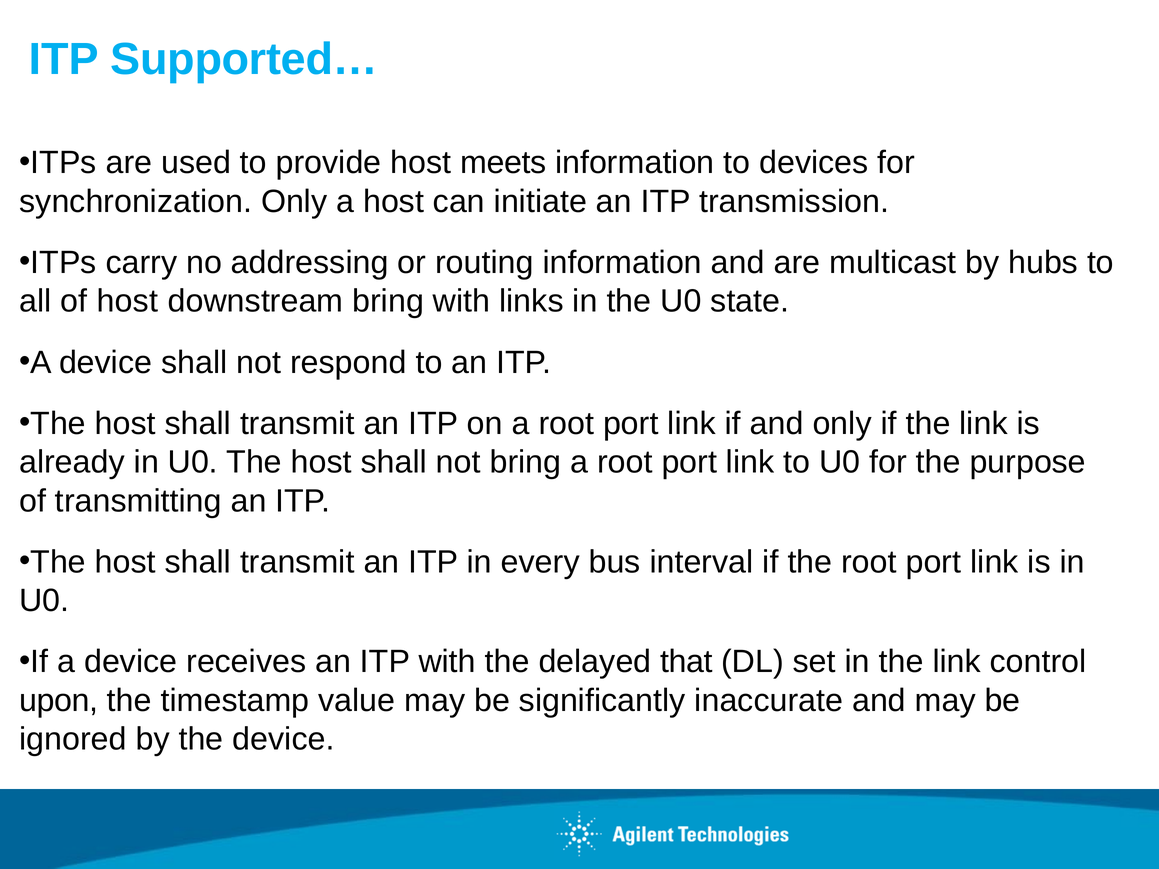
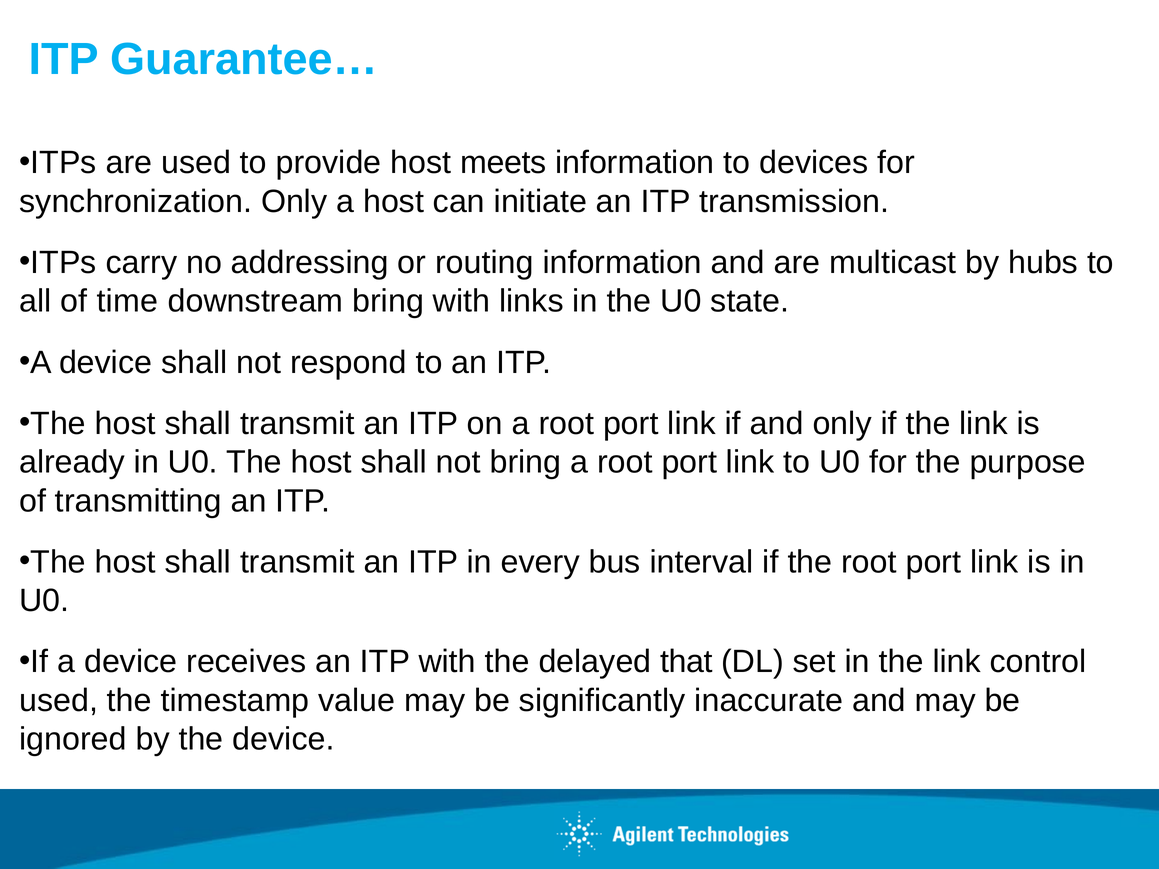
Supported…: Supported… -> Guarantee… (244, 59)
of host: host -> time (127, 301)
upon: upon -> used (59, 701)
